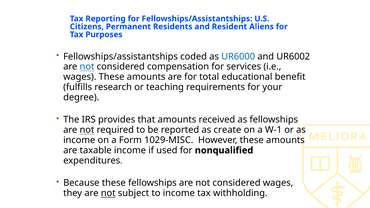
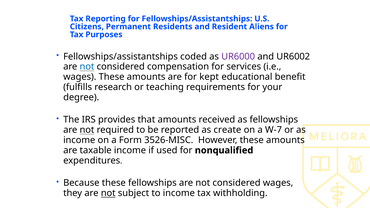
UR6000 colour: blue -> purple (238, 56)
total: total -> kept (209, 77)
W-1: W-1 -> W-7 (273, 130)
1029-MISC: 1029-MISC -> 3526-MISC (169, 140)
